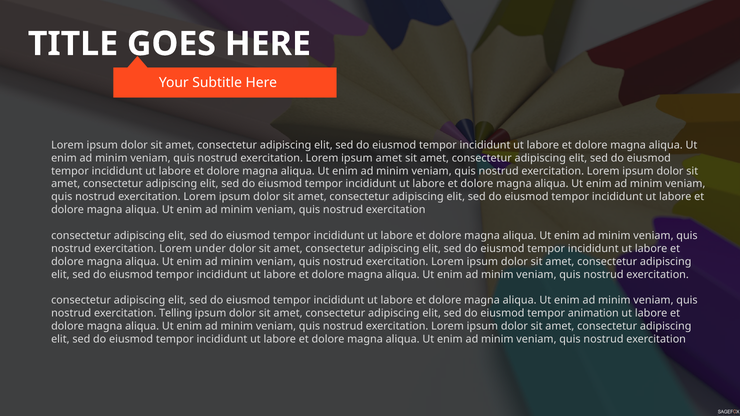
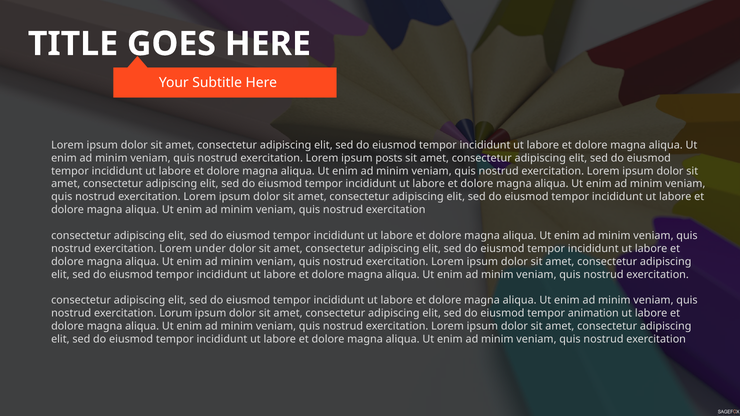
ipsum amet: amet -> posts (389, 158)
Telling: Telling -> Lorum (176, 314)
